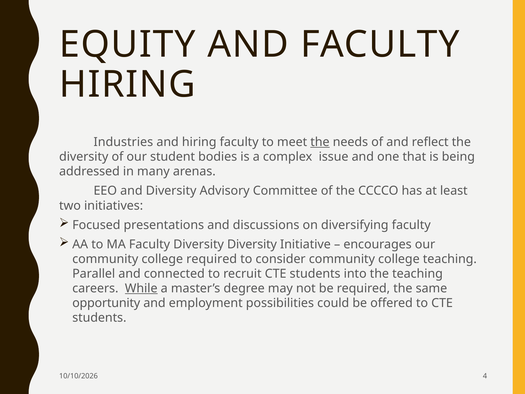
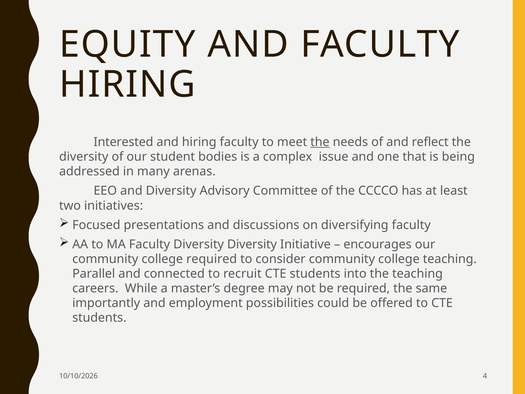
Industries: Industries -> Interested (123, 142)
While underline: present -> none (141, 288)
opportunity: opportunity -> importantly (106, 303)
